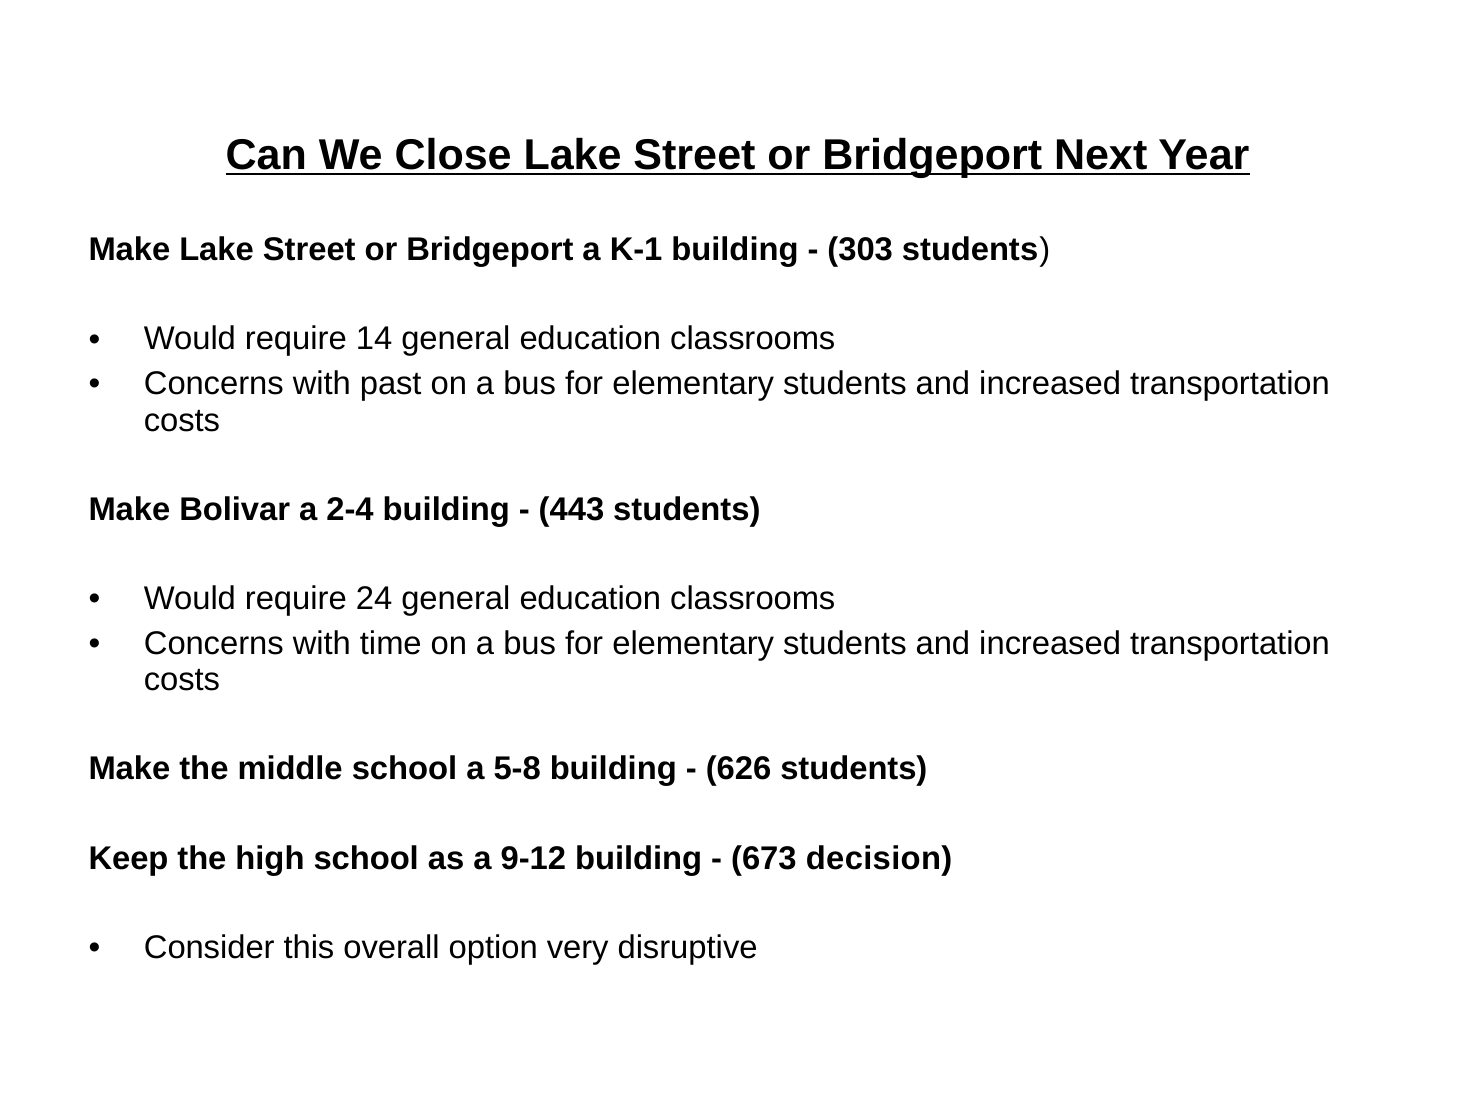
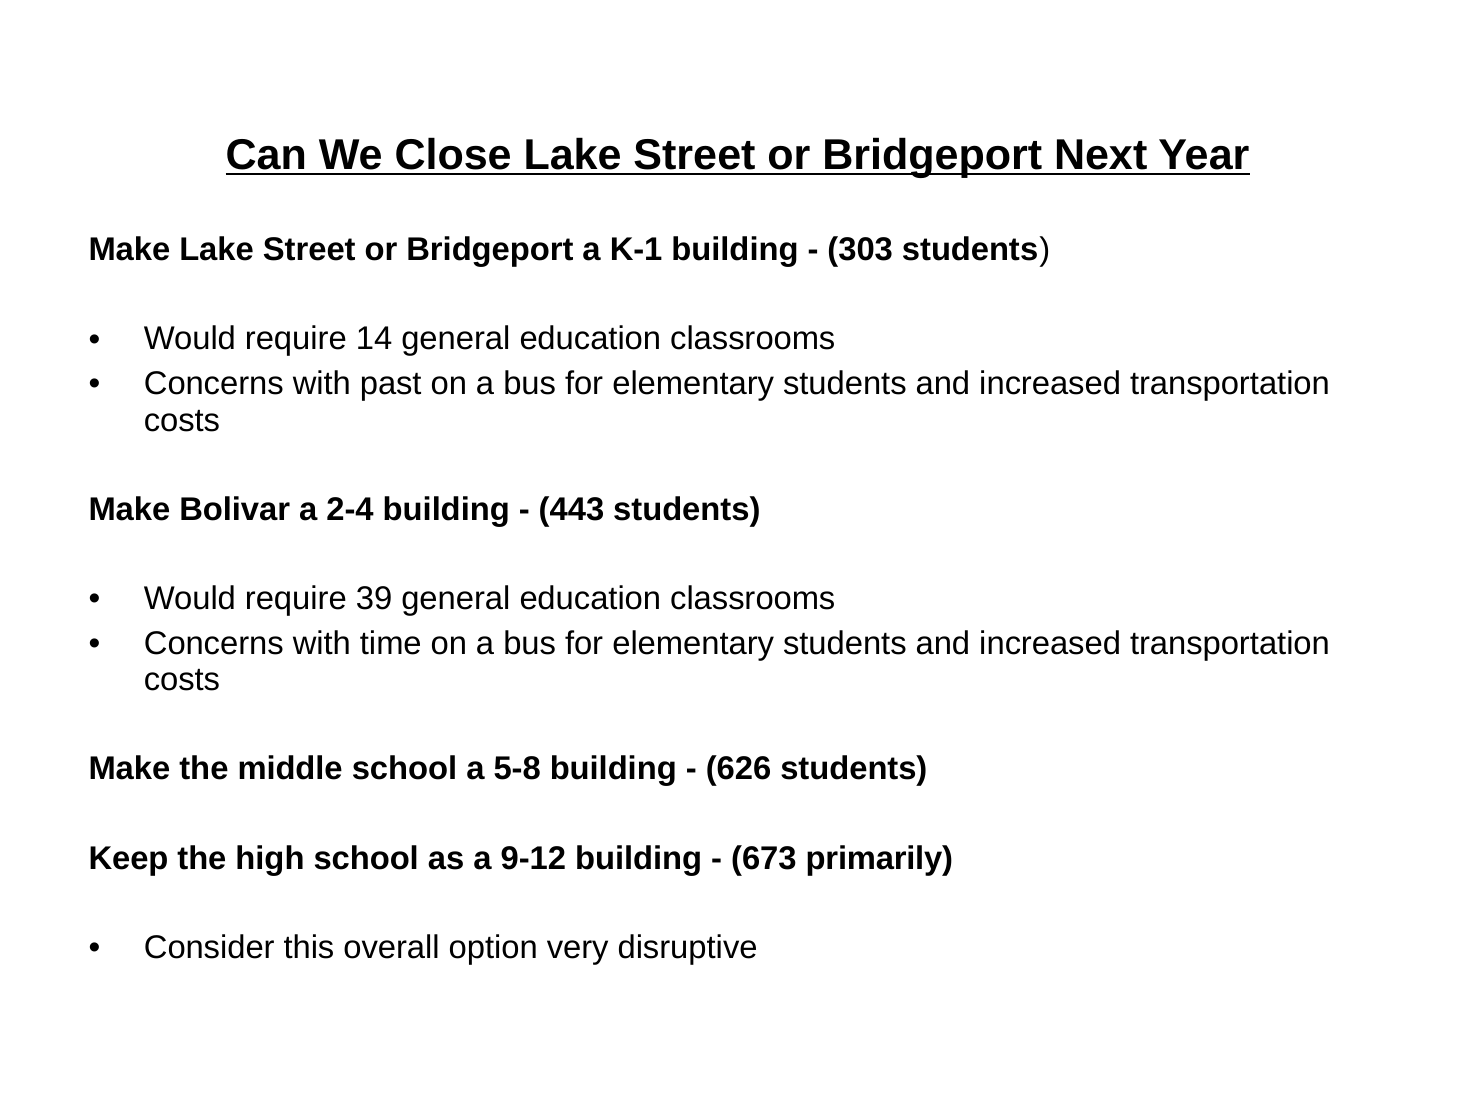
24: 24 -> 39 (374, 599)
decision: decision -> primarily (879, 858)
